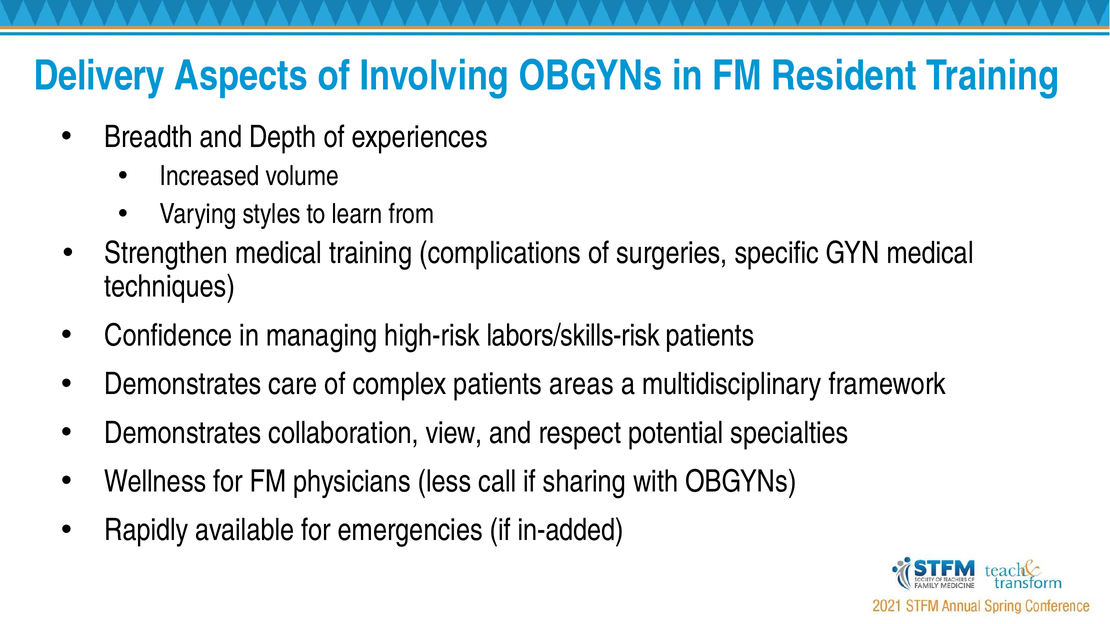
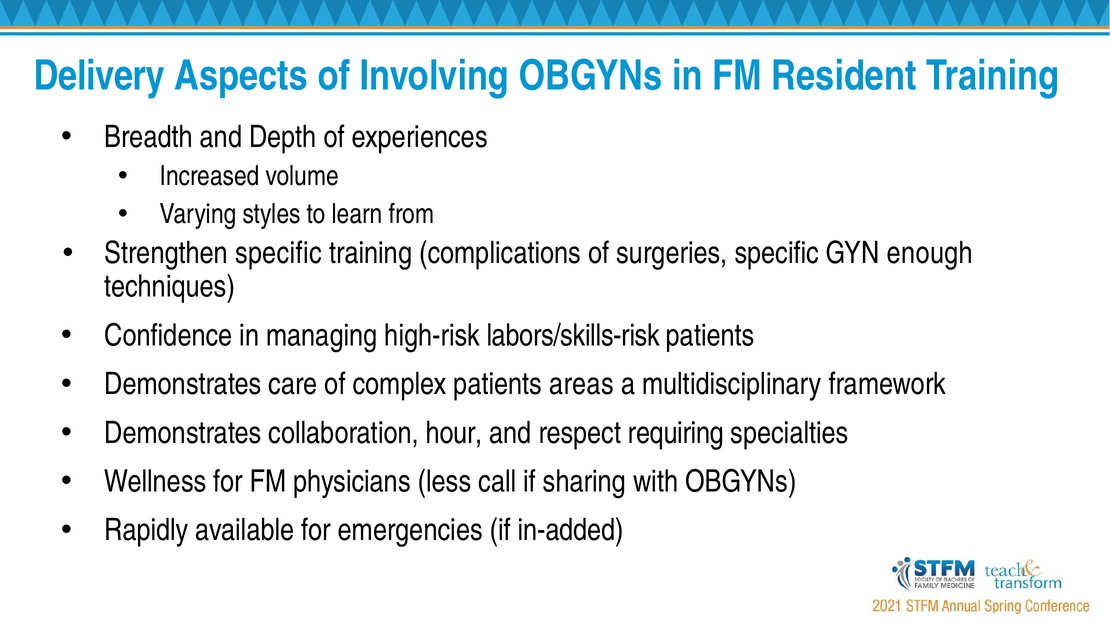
Strengthen medical: medical -> specific (278, 253)
GYN medical: medical -> enough (930, 253)
view: view -> hour (454, 433)
potential: potential -> requiring (676, 433)
